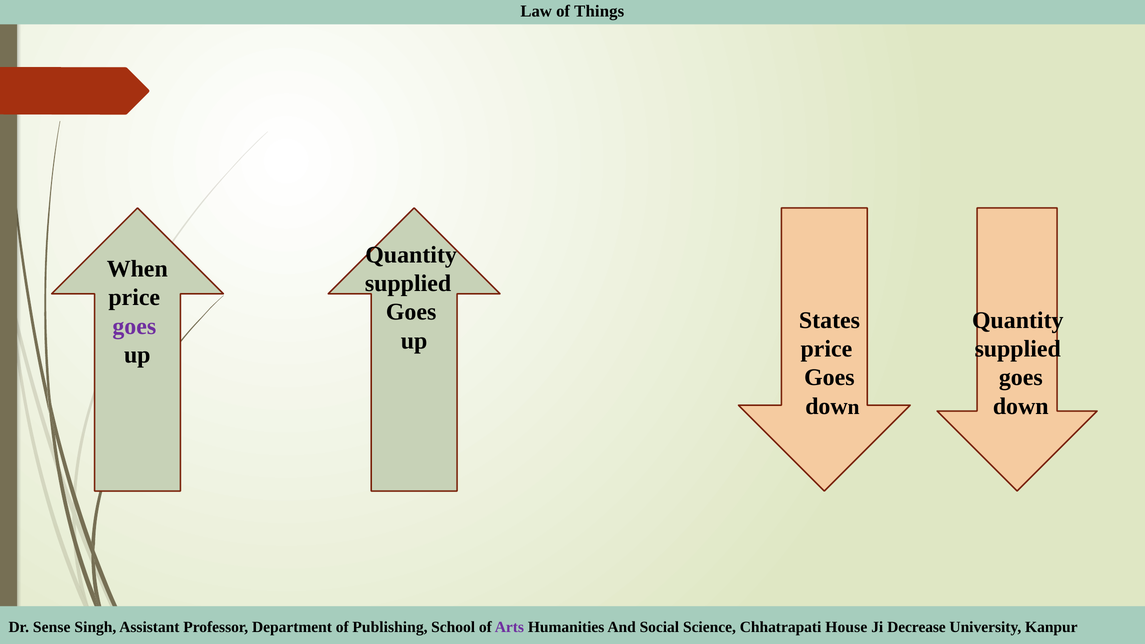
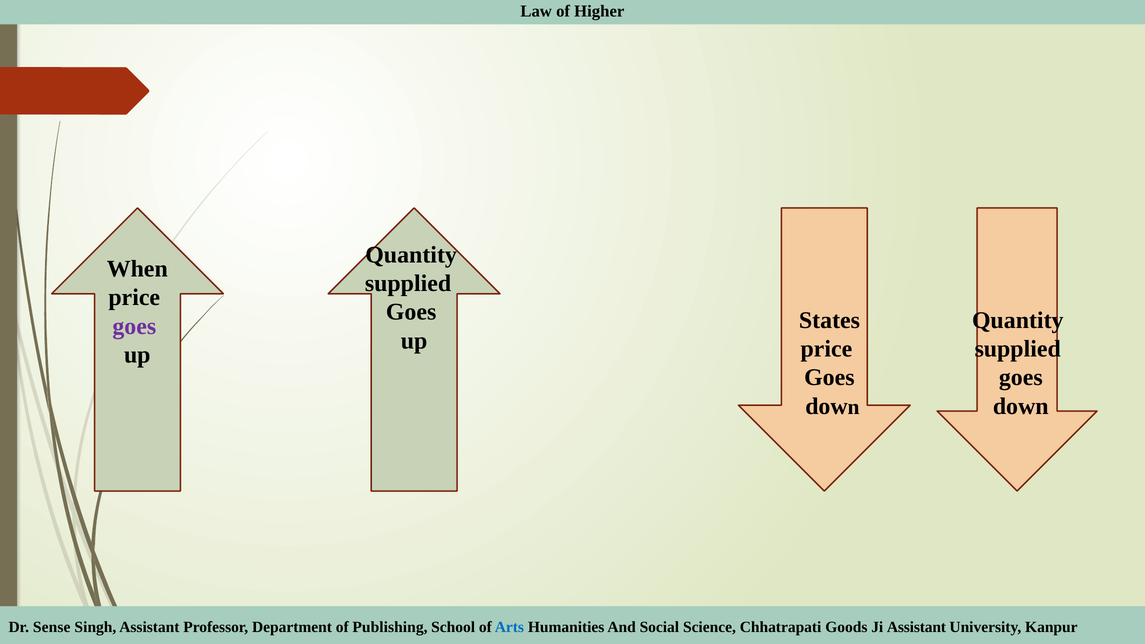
Things: Things -> Higher (599, 11)
Arts colour: purple -> blue (509, 627)
House: House -> Goods (846, 627)
Ji Decrease: Decrease -> Assistant (916, 627)
